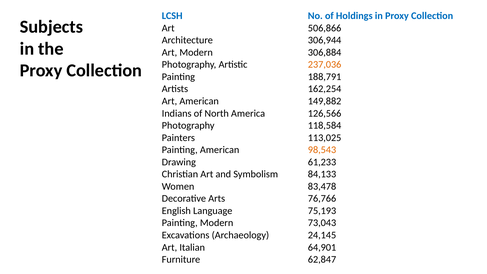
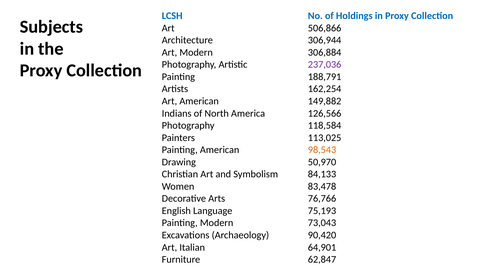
237,036 colour: orange -> purple (325, 65)
61,233: 61,233 -> 50,970 (322, 162)
24,145: 24,145 -> 90,420 (322, 235)
